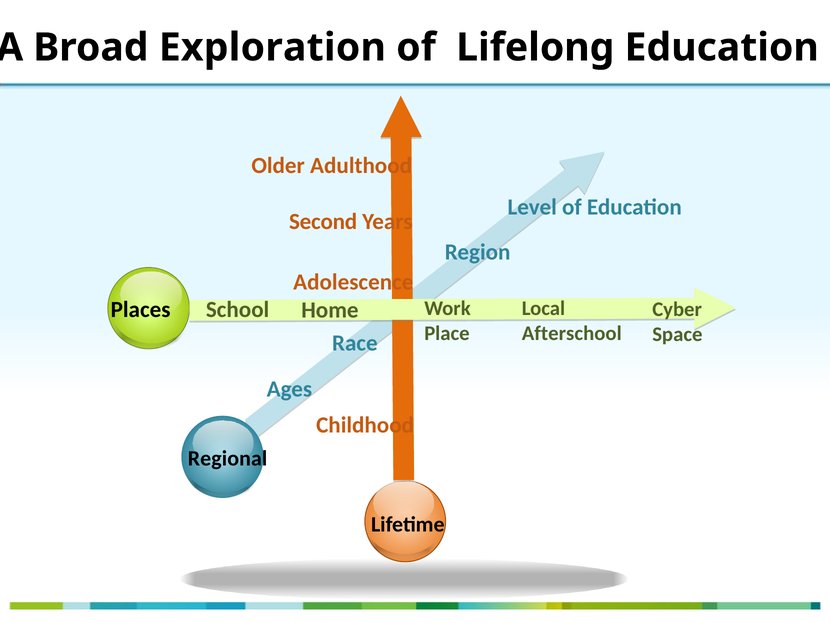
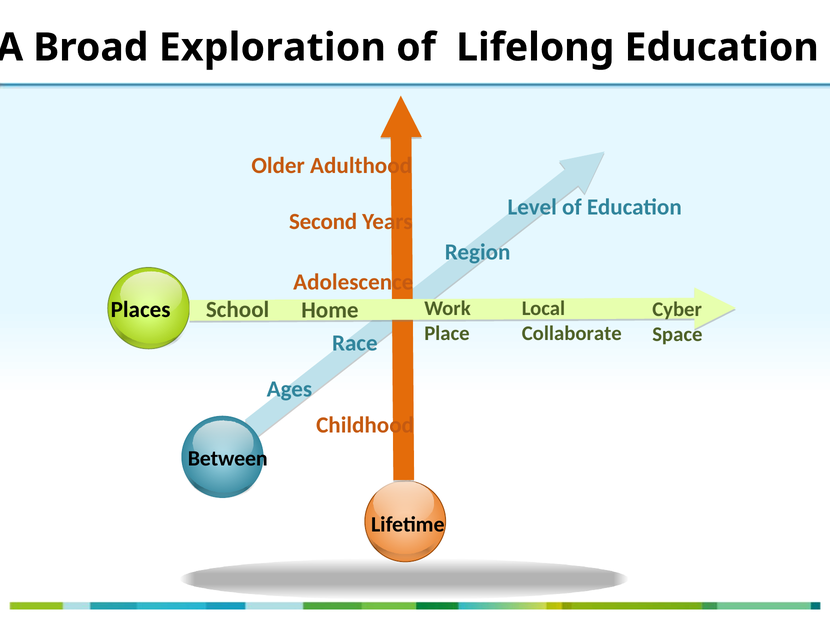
Afterschool: Afterschool -> Collaborate (572, 333)
Regional: Regional -> Between (228, 458)
